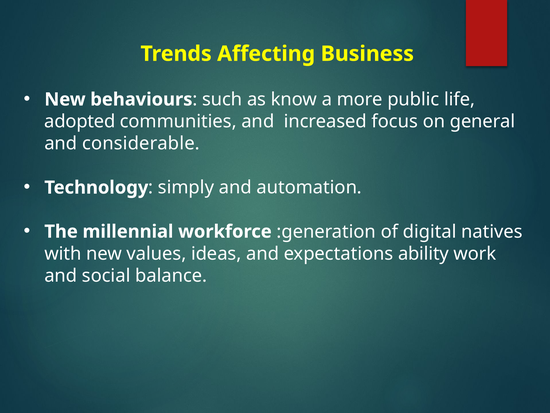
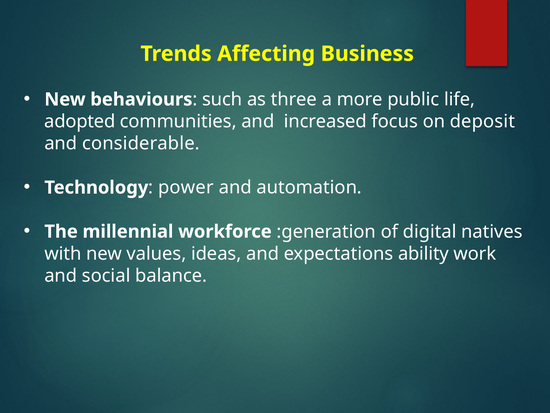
know: know -> three (294, 99)
general: general -> deposit (482, 121)
simply: simply -> power (186, 187)
